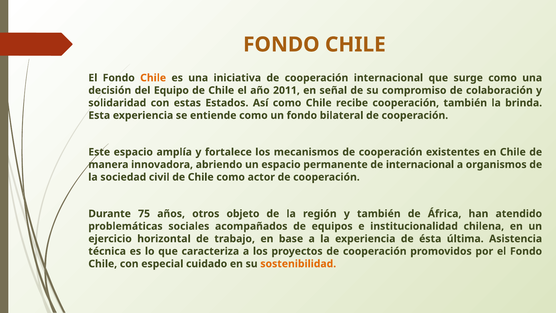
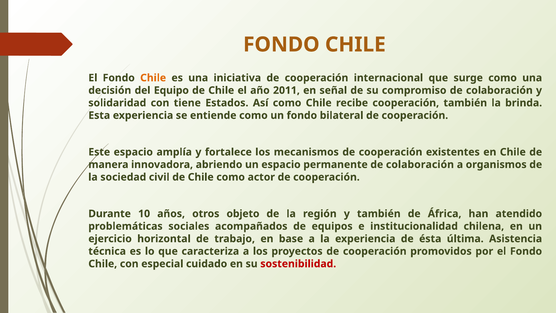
estas: estas -> tiene (187, 103)
permanente de internacional: internacional -> colaboración (420, 164)
75: 75 -> 10 (144, 214)
sostenibilidad colour: orange -> red (298, 264)
